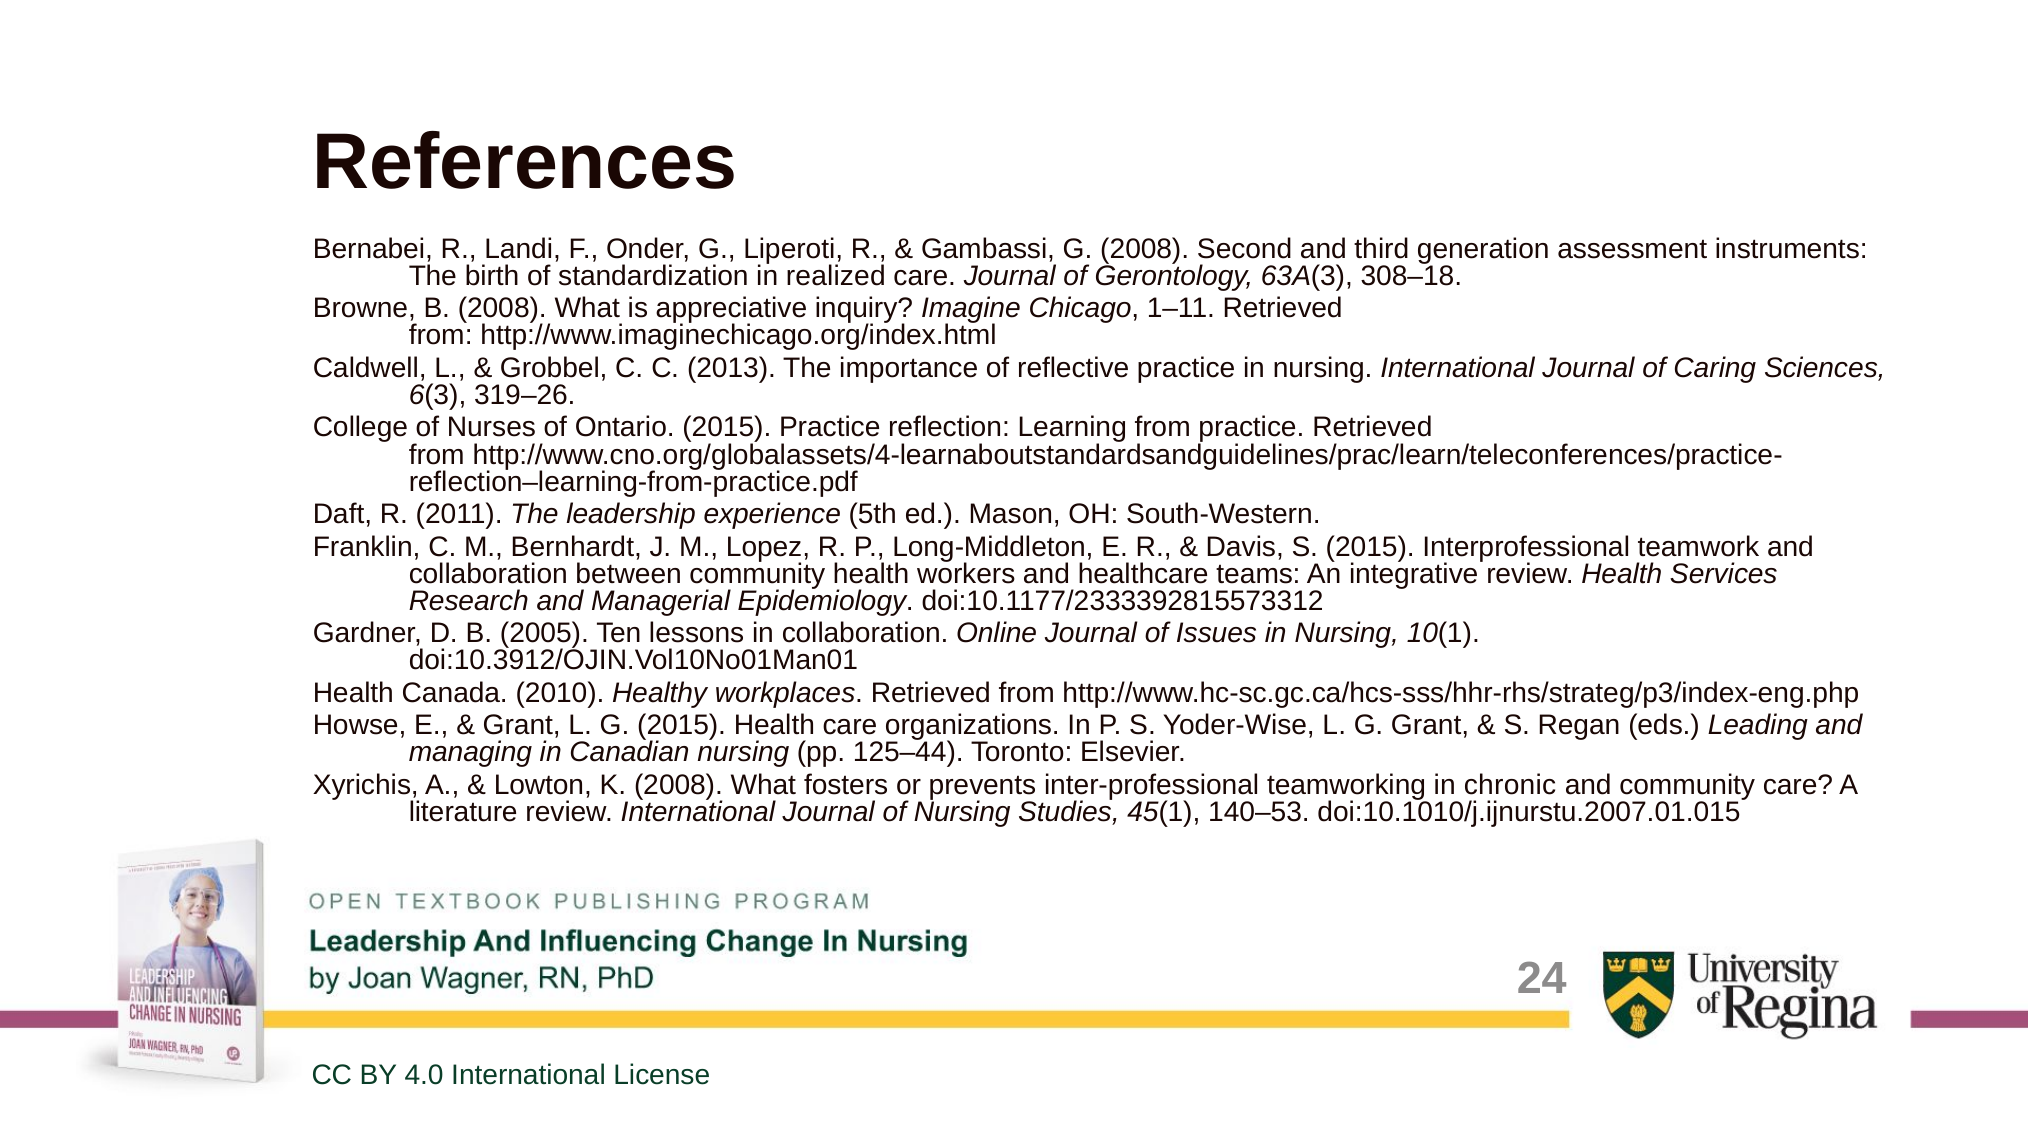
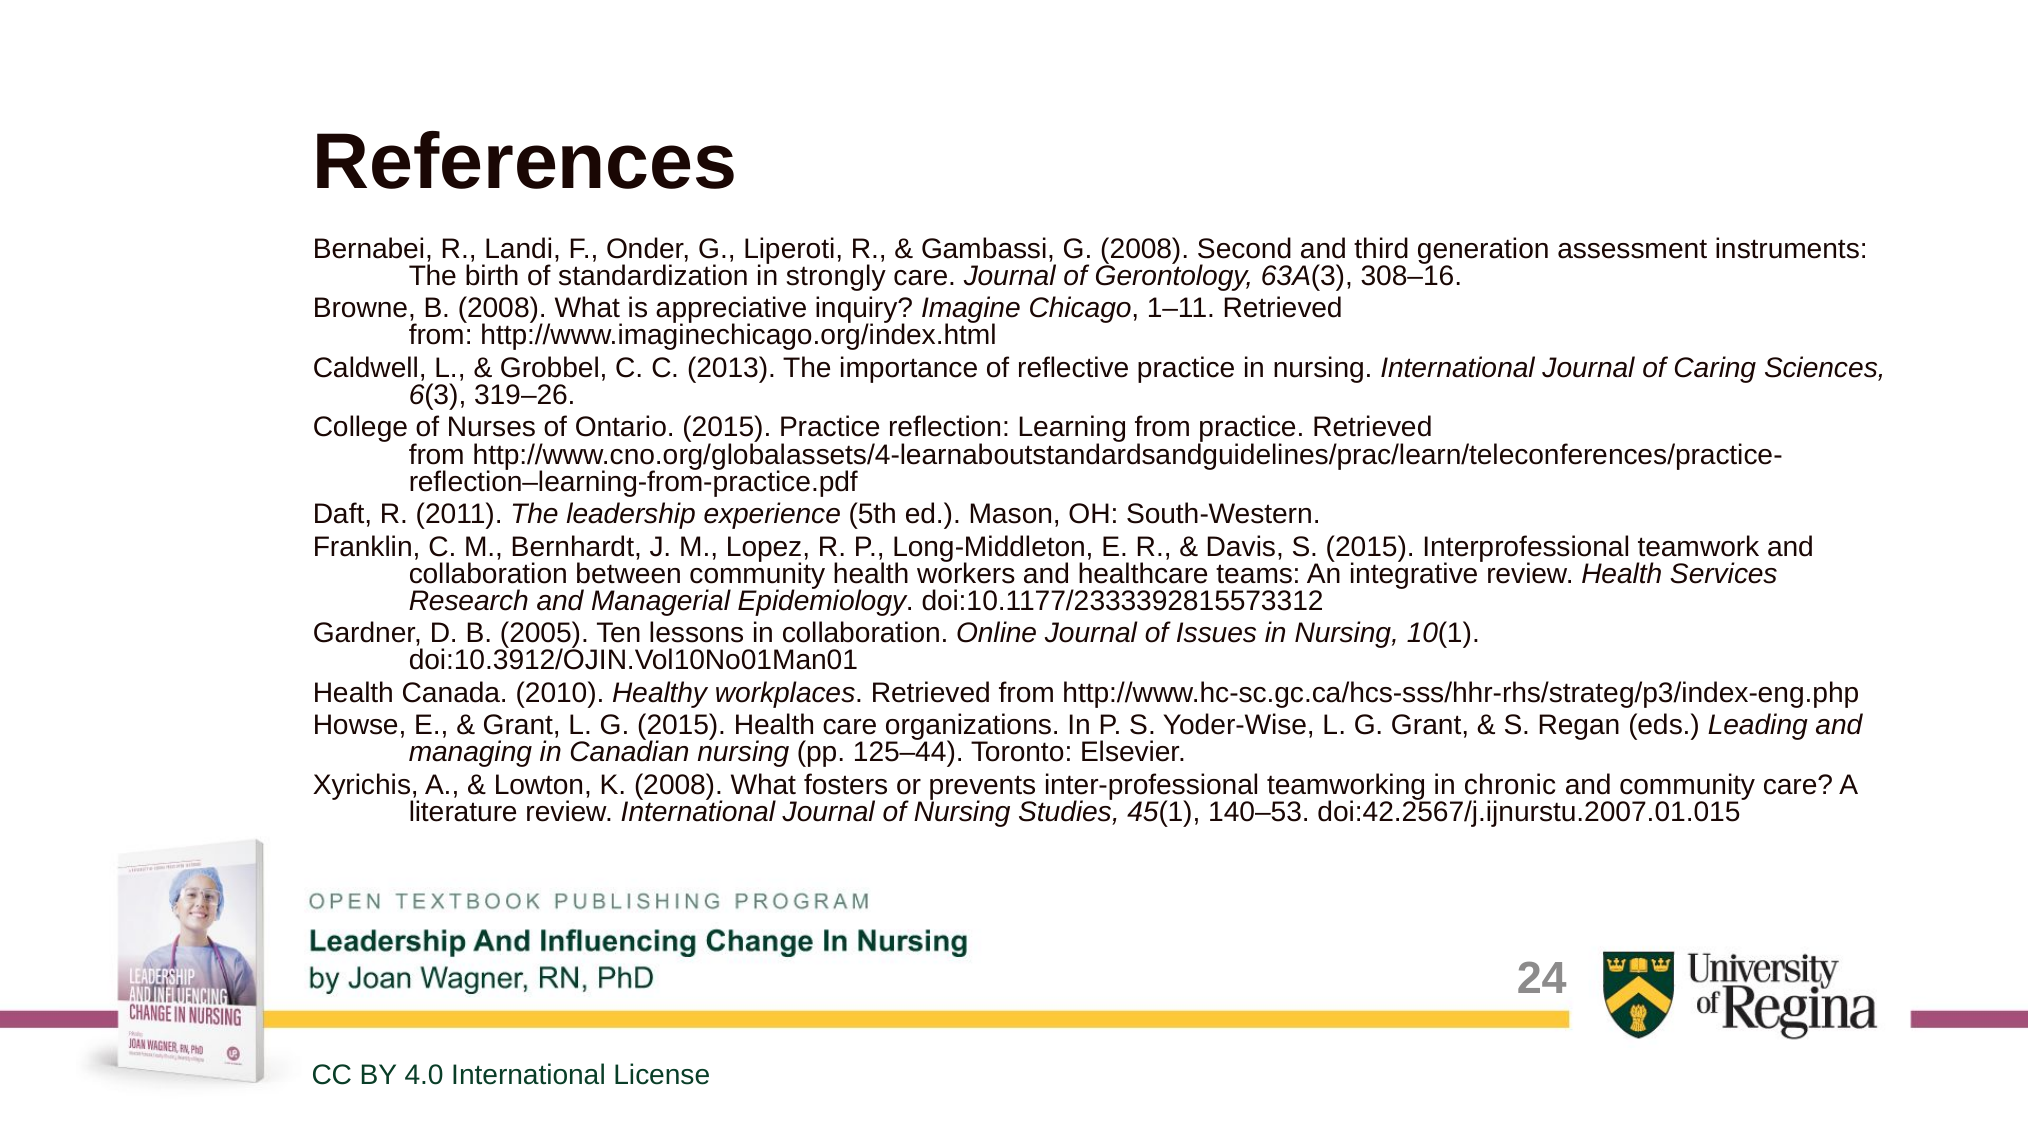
realized: realized -> strongly (836, 276)
308–18: 308–18 -> 308–16 (1411, 276)
doi:10.1010/j.ijnurstu.2007.01.015: doi:10.1010/j.ijnurstu.2007.01.015 -> doi:42.2567/j.ijnurstu.2007.01.015 (1529, 812)
